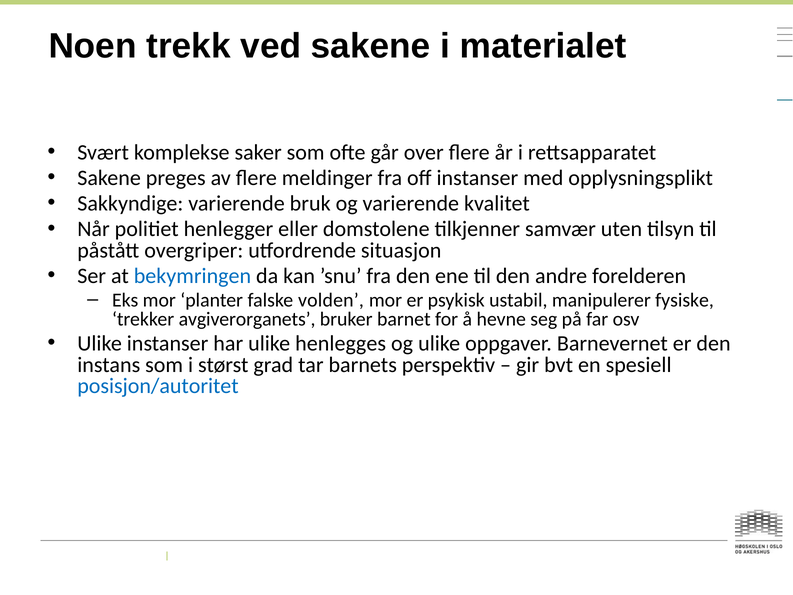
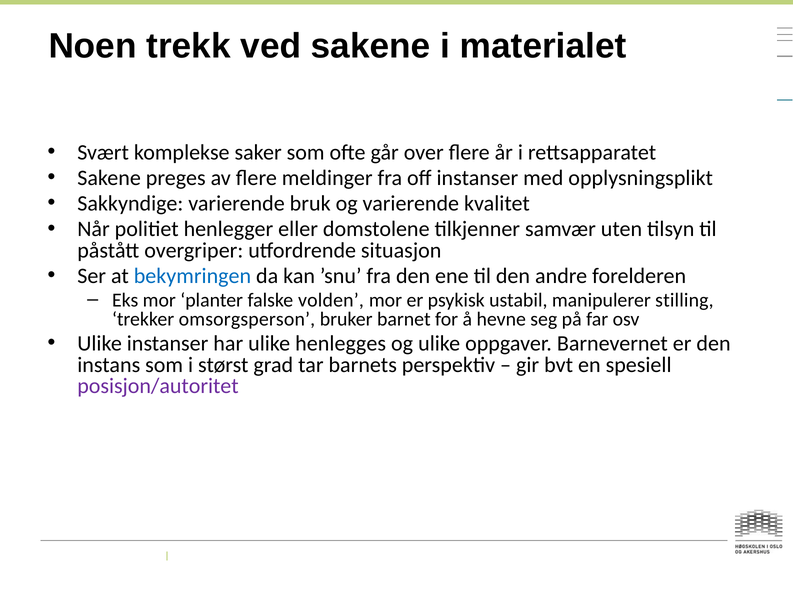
fysiske: fysiske -> stilling (684, 300)
avgiverorganets: avgiverorganets -> omsorgsperson (247, 319)
posisjon/autoritet colour: blue -> purple (158, 386)
